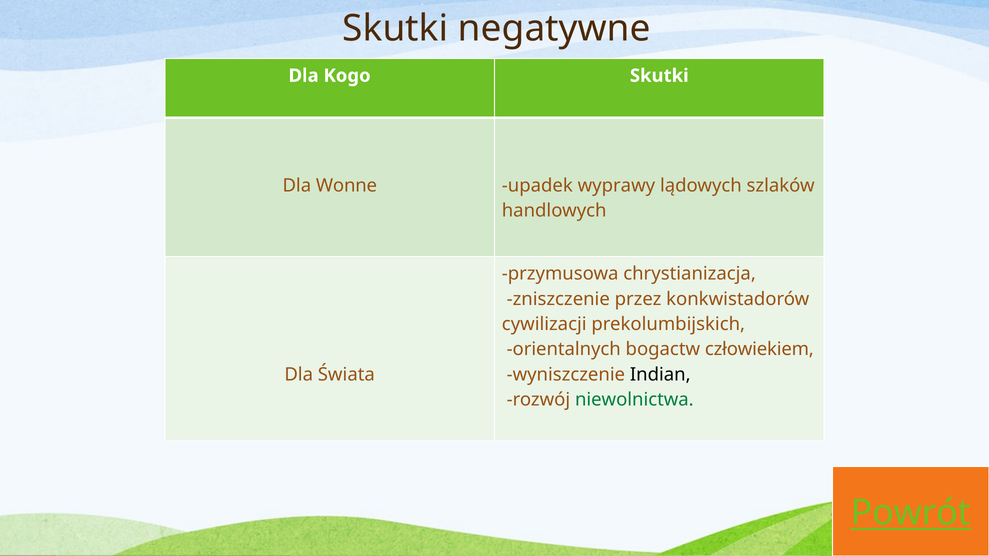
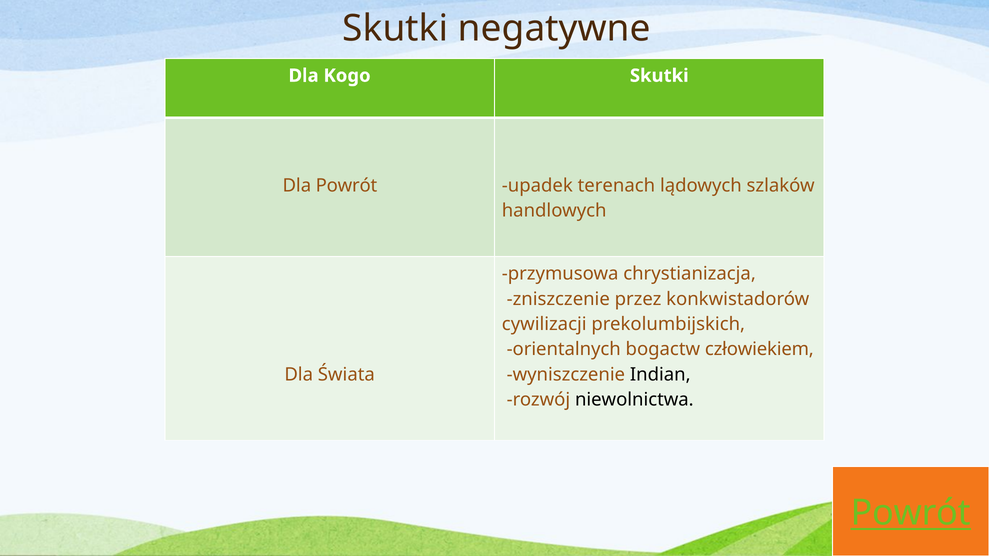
Dla Wonne: Wonne -> Powrót (346, 186)
wyprawy: wyprawy -> terenach (616, 186)
niewolnictwa colour: green -> black (634, 400)
